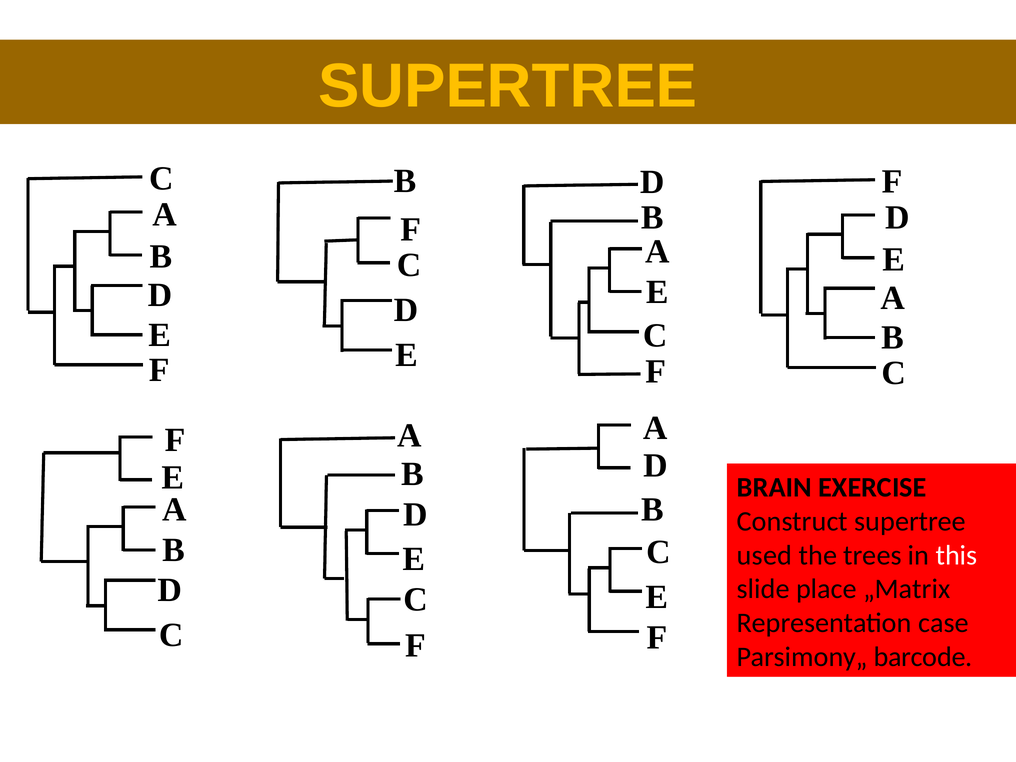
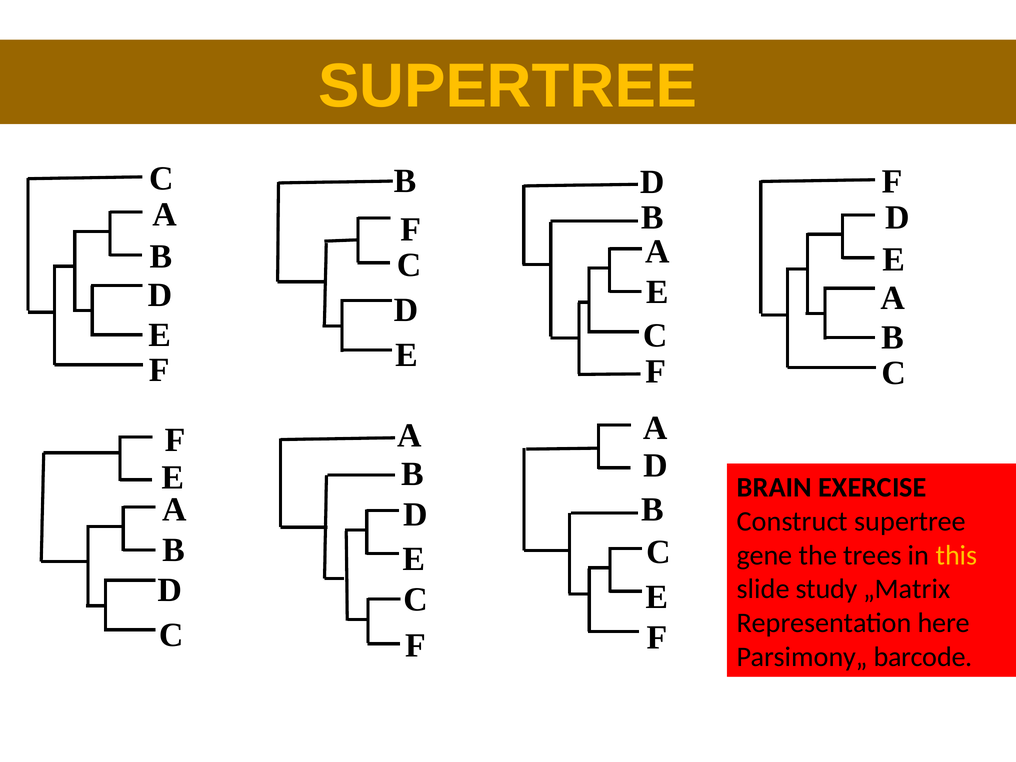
used: used -> gene (765, 555)
this colour: white -> yellow (957, 555)
place: place -> study (826, 589)
case: case -> here (944, 623)
